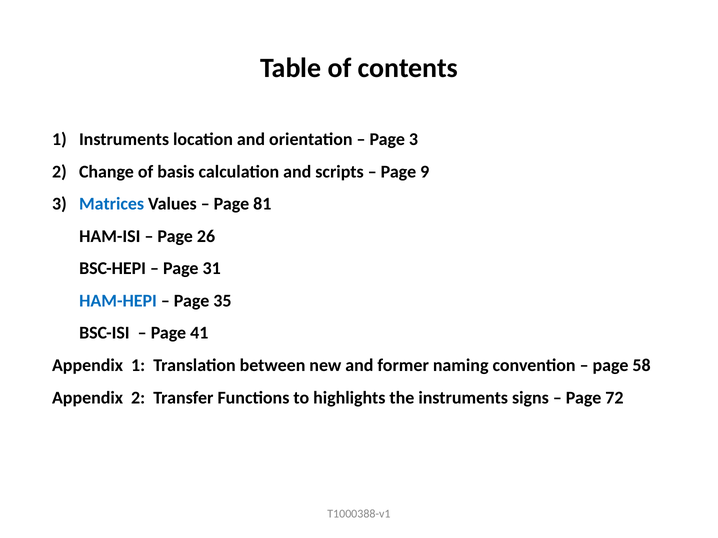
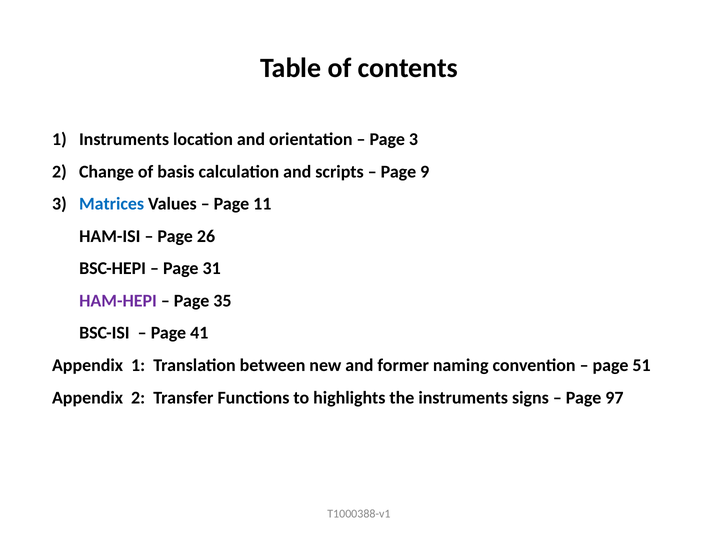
81: 81 -> 11 (262, 204)
HAM-HEPI colour: blue -> purple (118, 301)
58: 58 -> 51 (642, 366)
72: 72 -> 97 (614, 398)
